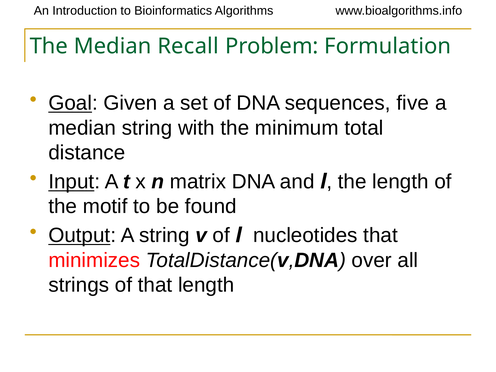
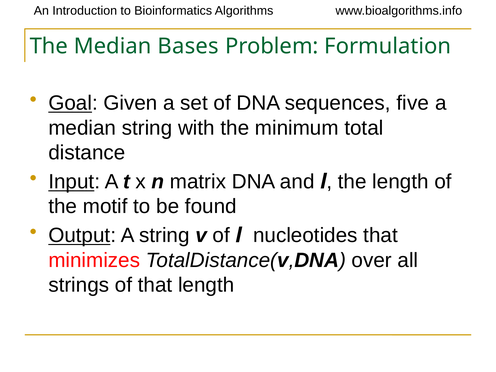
Recall: Recall -> Bases (188, 46)
